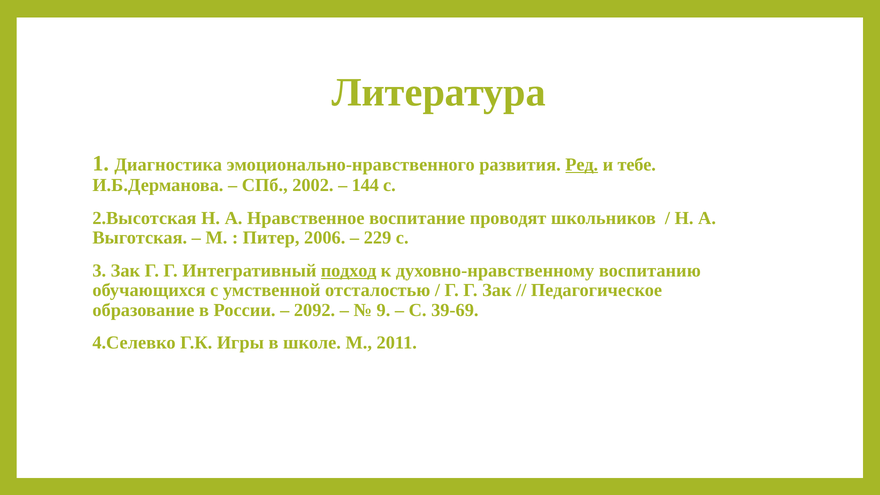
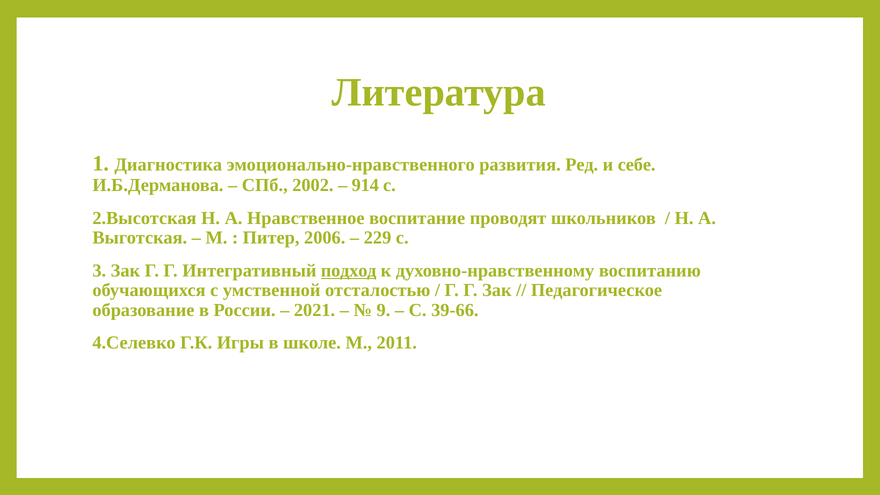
Ред underline: present -> none (582, 165)
тебе: тебе -> себе (637, 165)
144: 144 -> 914 (365, 185)
2092: 2092 -> 2021 (315, 310)
39-69: 39-69 -> 39-66 (455, 310)
